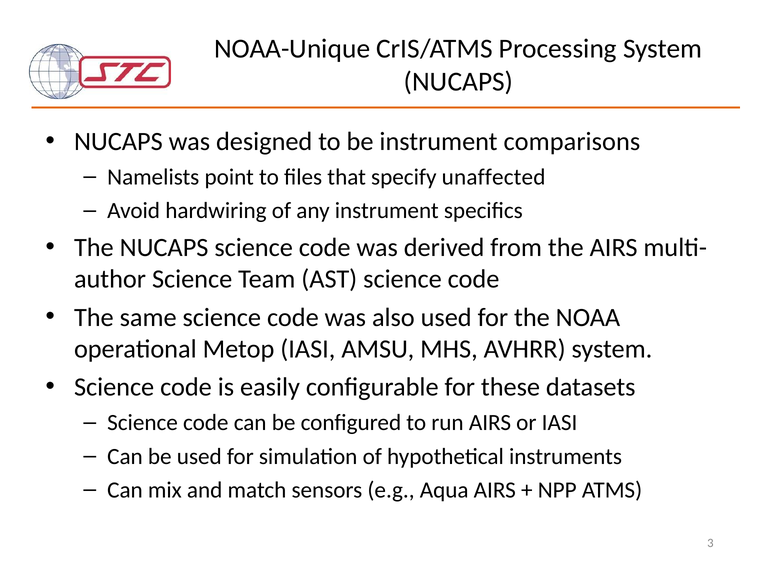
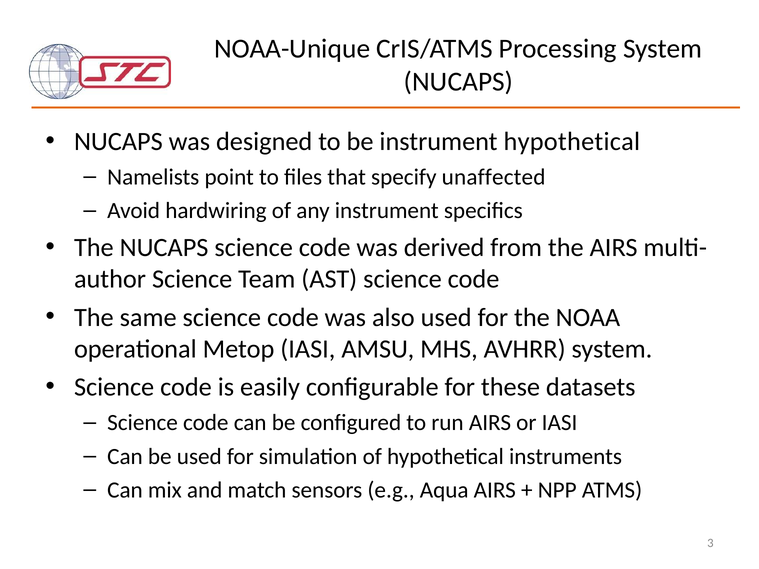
instrument comparisons: comparisons -> hypothetical (572, 142)
